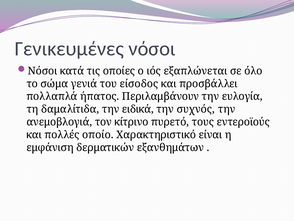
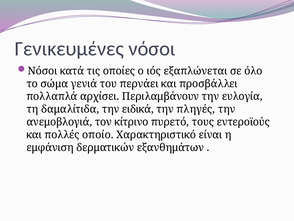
είσοδος: είσοδος -> περνάει (139, 84)
ήπατος: ήπατος -> αρχίσει (100, 96)
συχνός: συχνός -> πληγές (196, 109)
